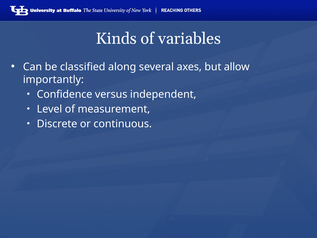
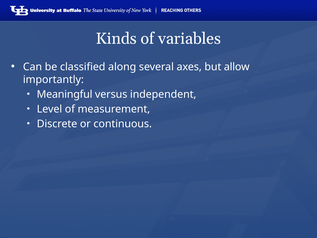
Confidence: Confidence -> Meaningful (65, 94)
